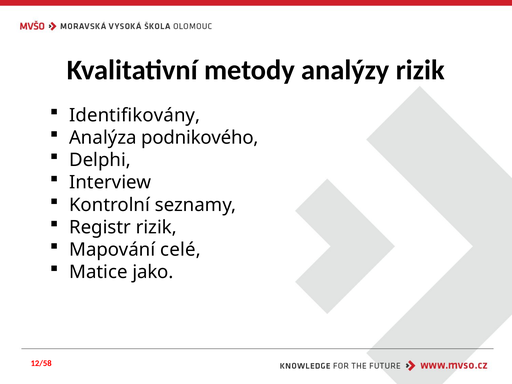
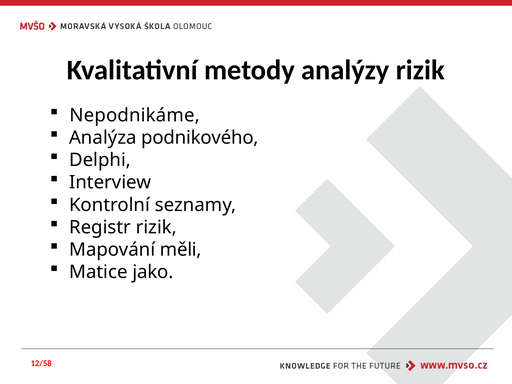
Identifikovány: Identifikovány -> Nepodnikáme (135, 115)
celé: celé -> měli (181, 250)
